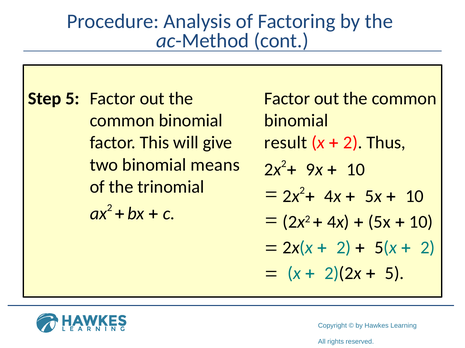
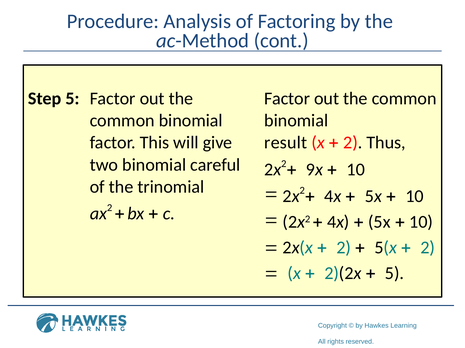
means: means -> careful (215, 165)
